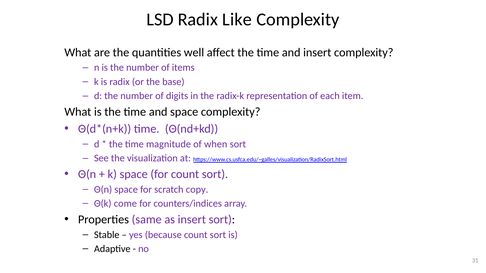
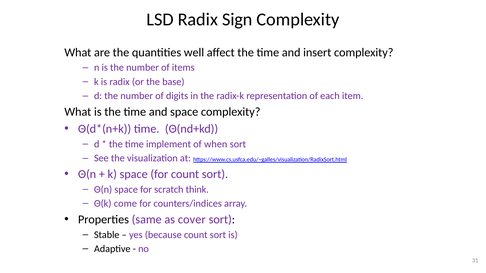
Like: Like -> Sign (237, 20)
magnitude: magnitude -> implement (169, 144)
copy: copy -> think (197, 190)
as insert: insert -> cover (192, 220)
